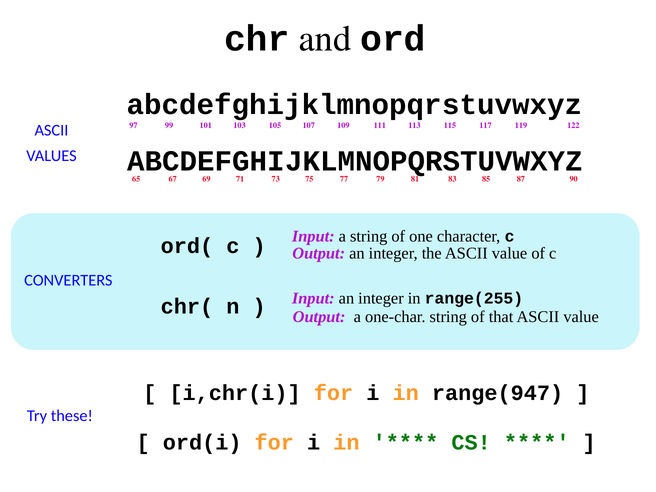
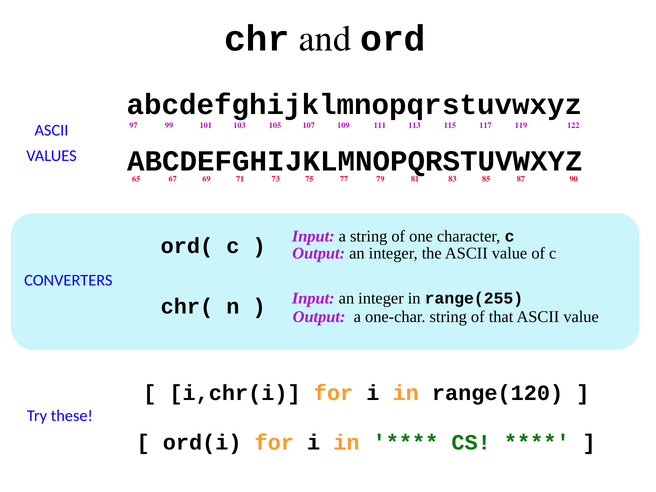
range(947: range(947 -> range(120 (498, 393)
